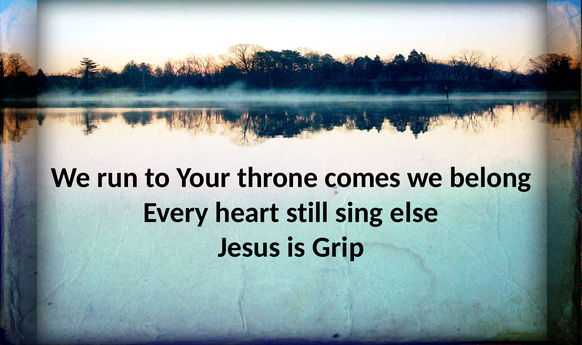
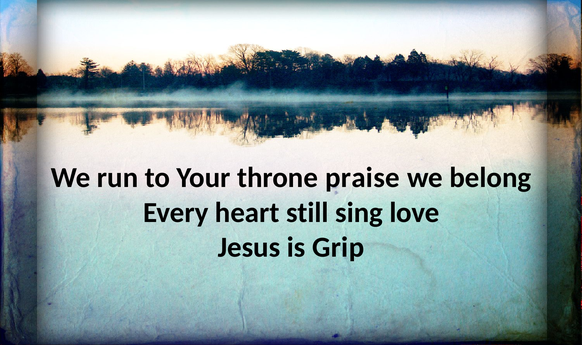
comes: comes -> praise (362, 178)
else: else -> love (414, 212)
